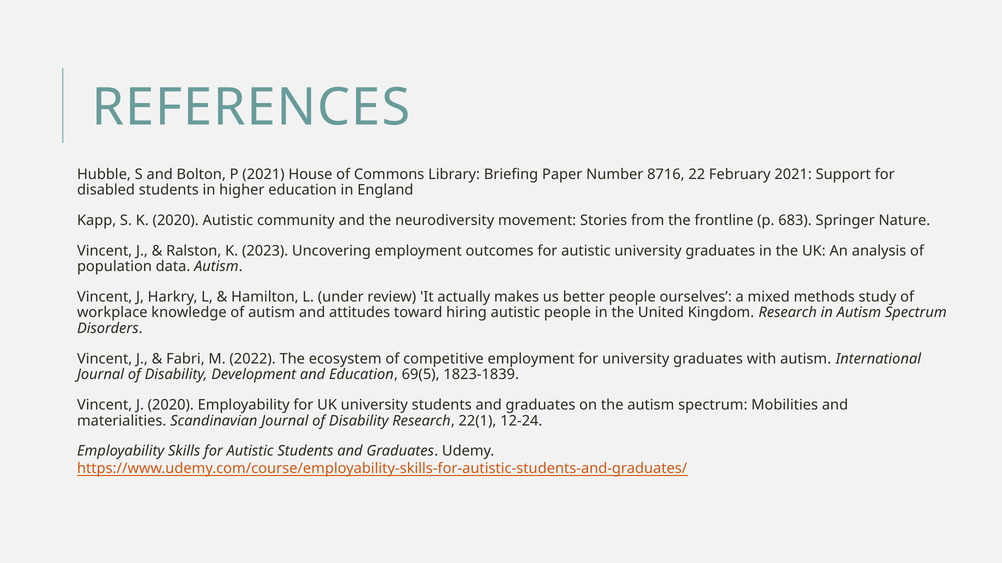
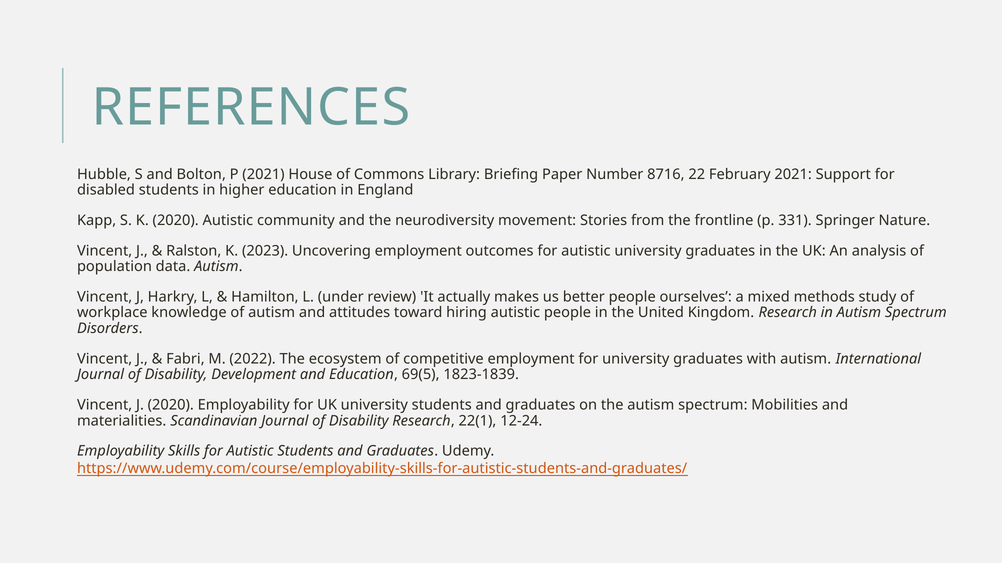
683: 683 -> 331 (795, 221)
